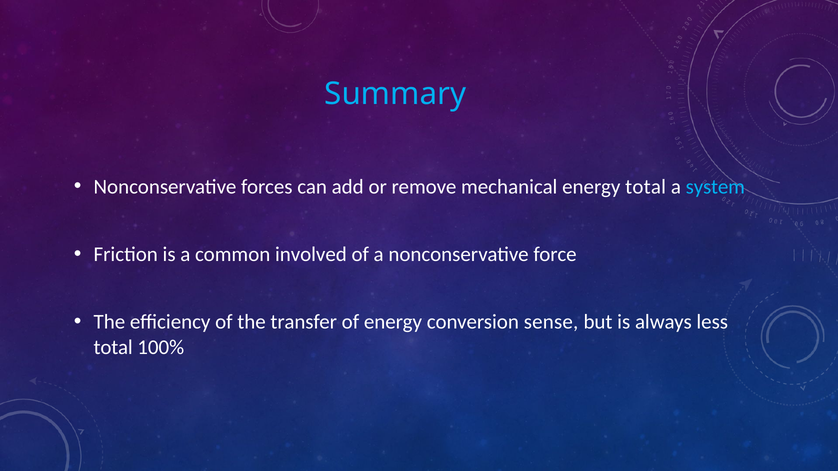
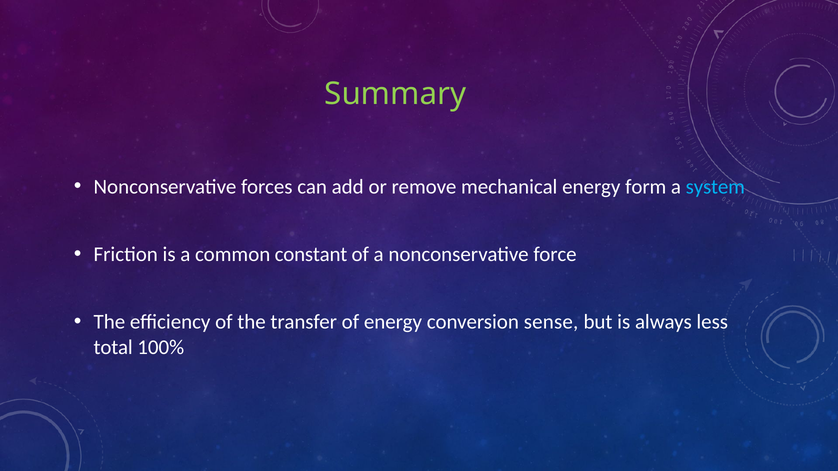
Summary colour: light blue -> light green (395, 94)
energy total: total -> form (646, 187)
involved: involved -> constant (311, 255)
